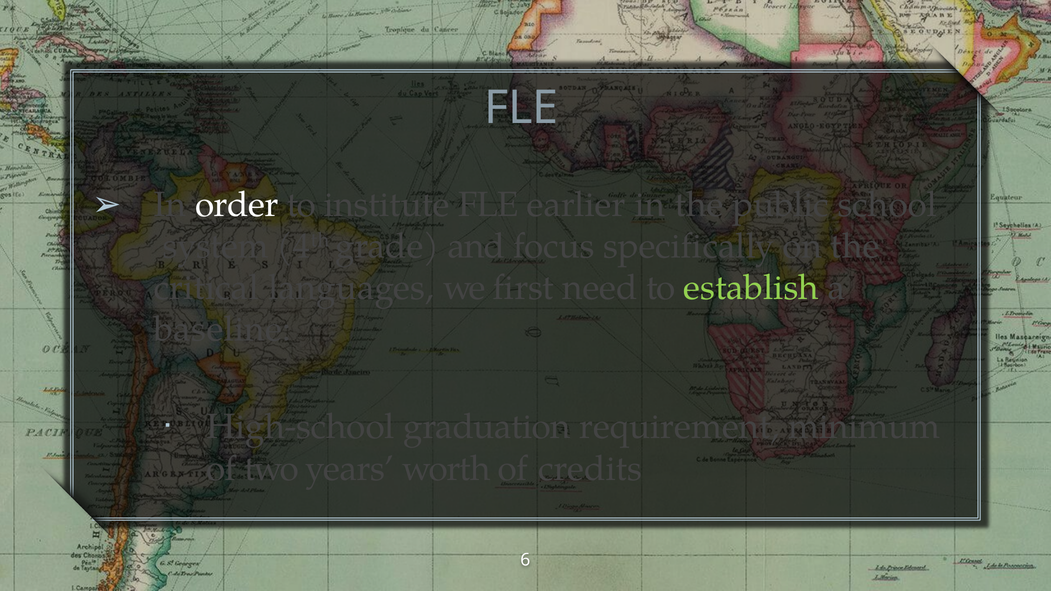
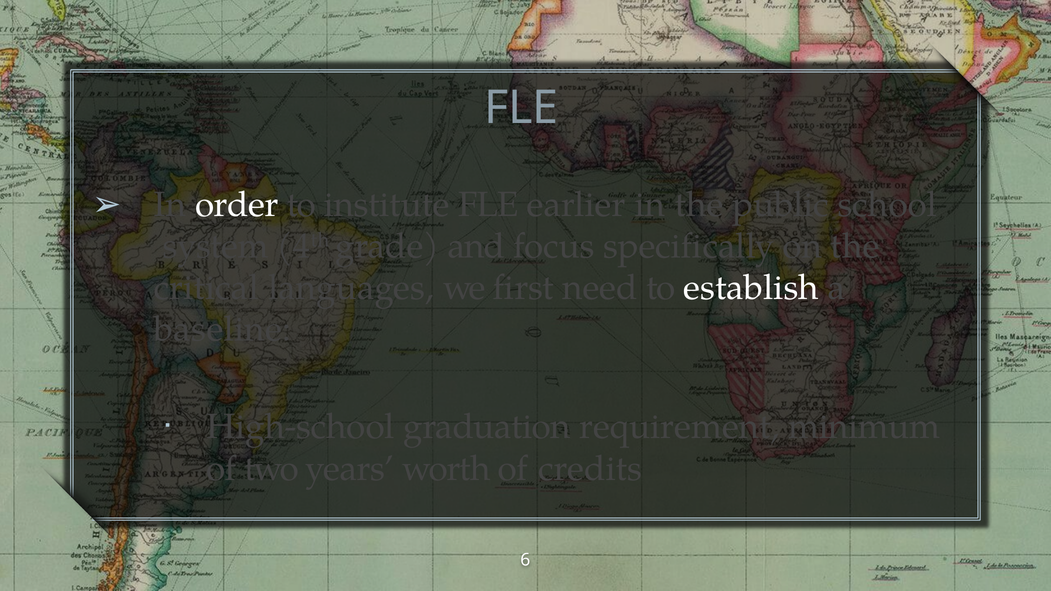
establish colour: light green -> white (751, 288)
